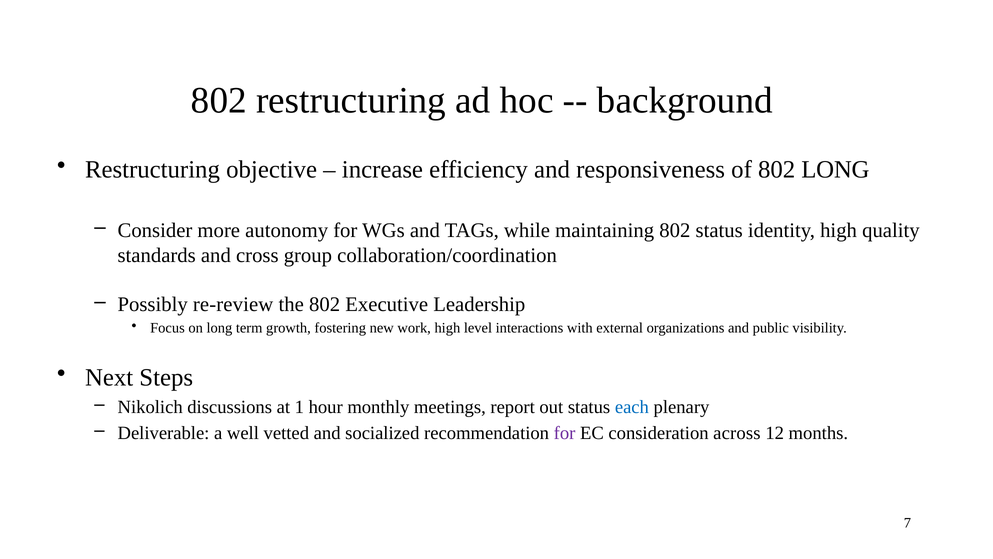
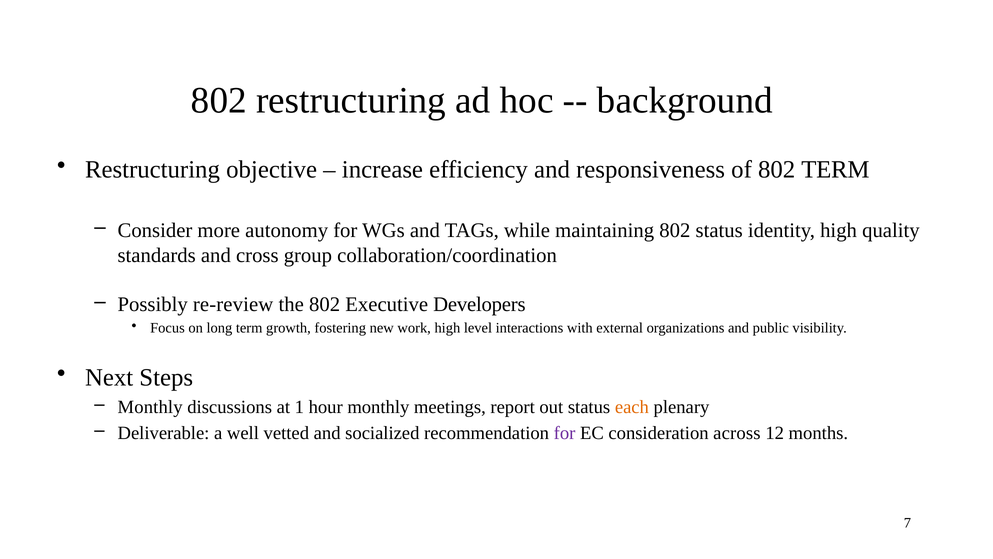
802 LONG: LONG -> TERM (835, 169)
Leadership: Leadership -> Developers (479, 304)
Nikolich: Nikolich -> Monthly (150, 407)
each colour: blue -> orange (632, 407)
